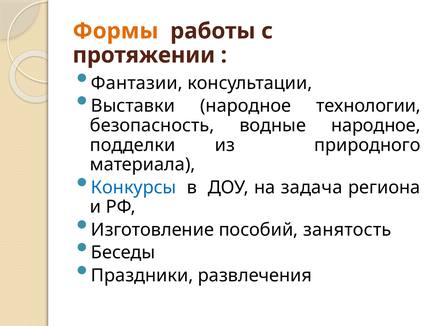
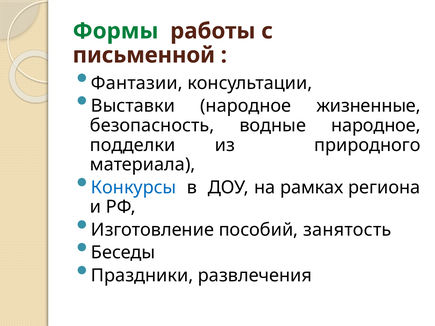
Формы colour: orange -> green (116, 31)
протяжении: протяжении -> письменной (144, 55)
технологии: технологии -> жизненные (368, 106)
задача: задача -> рамках (312, 188)
